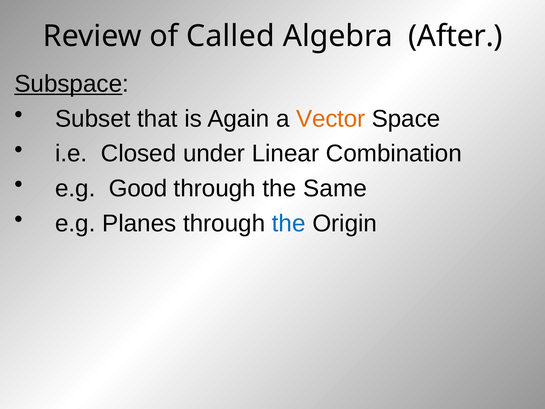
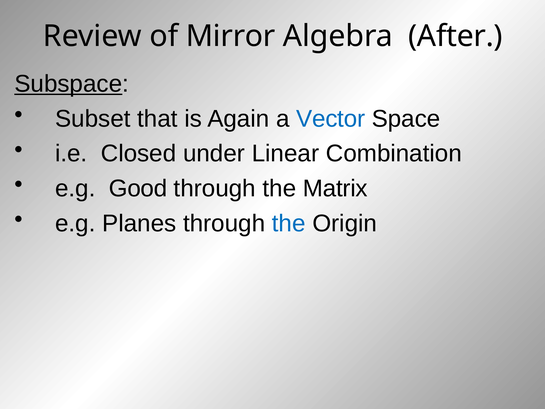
Called: Called -> Mirror (231, 36)
Vector colour: orange -> blue (331, 119)
Same: Same -> Matrix (335, 188)
